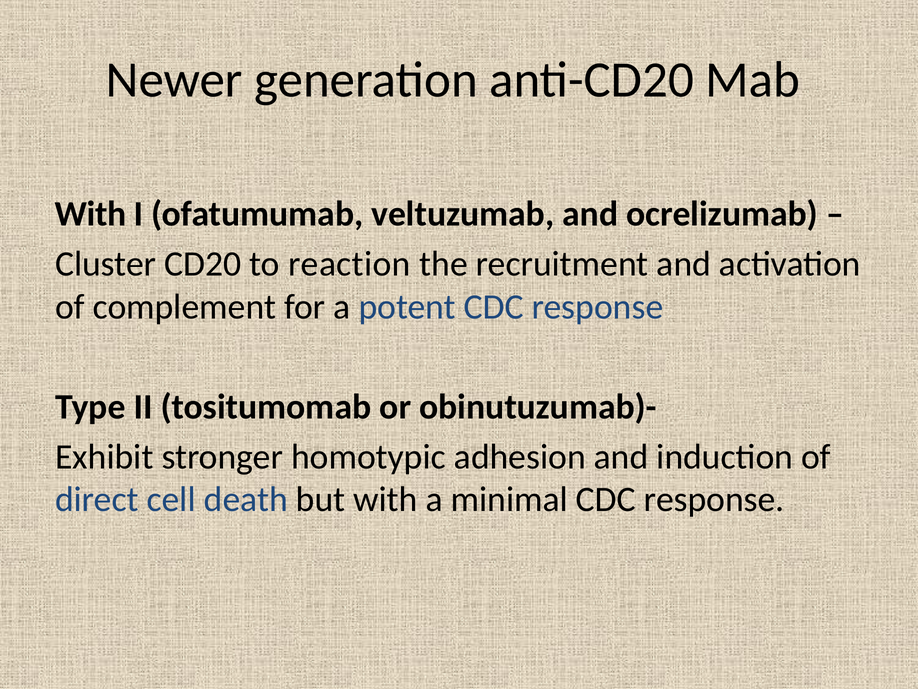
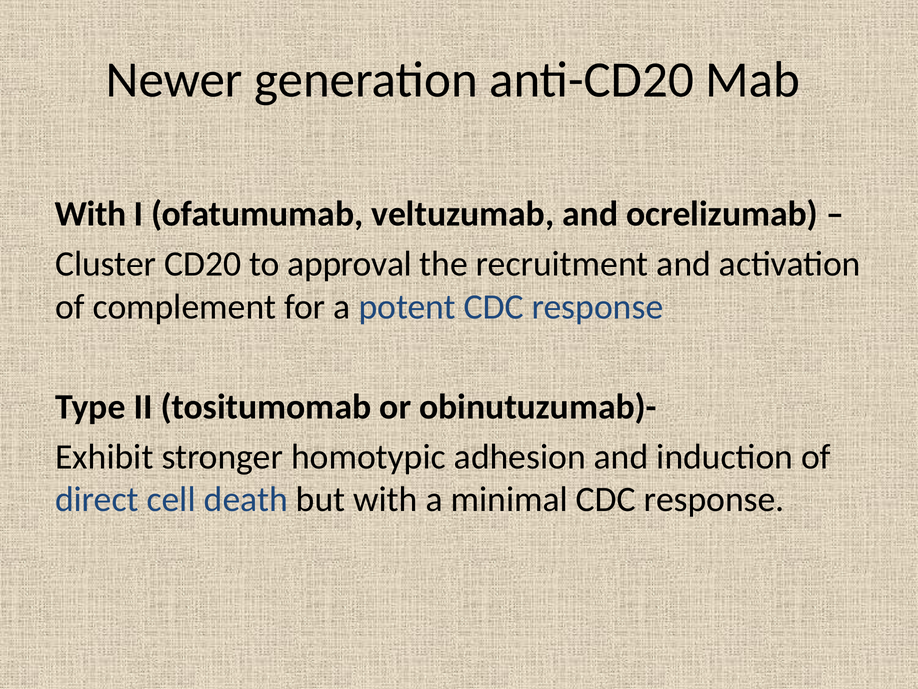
reaction: reaction -> approval (350, 264)
